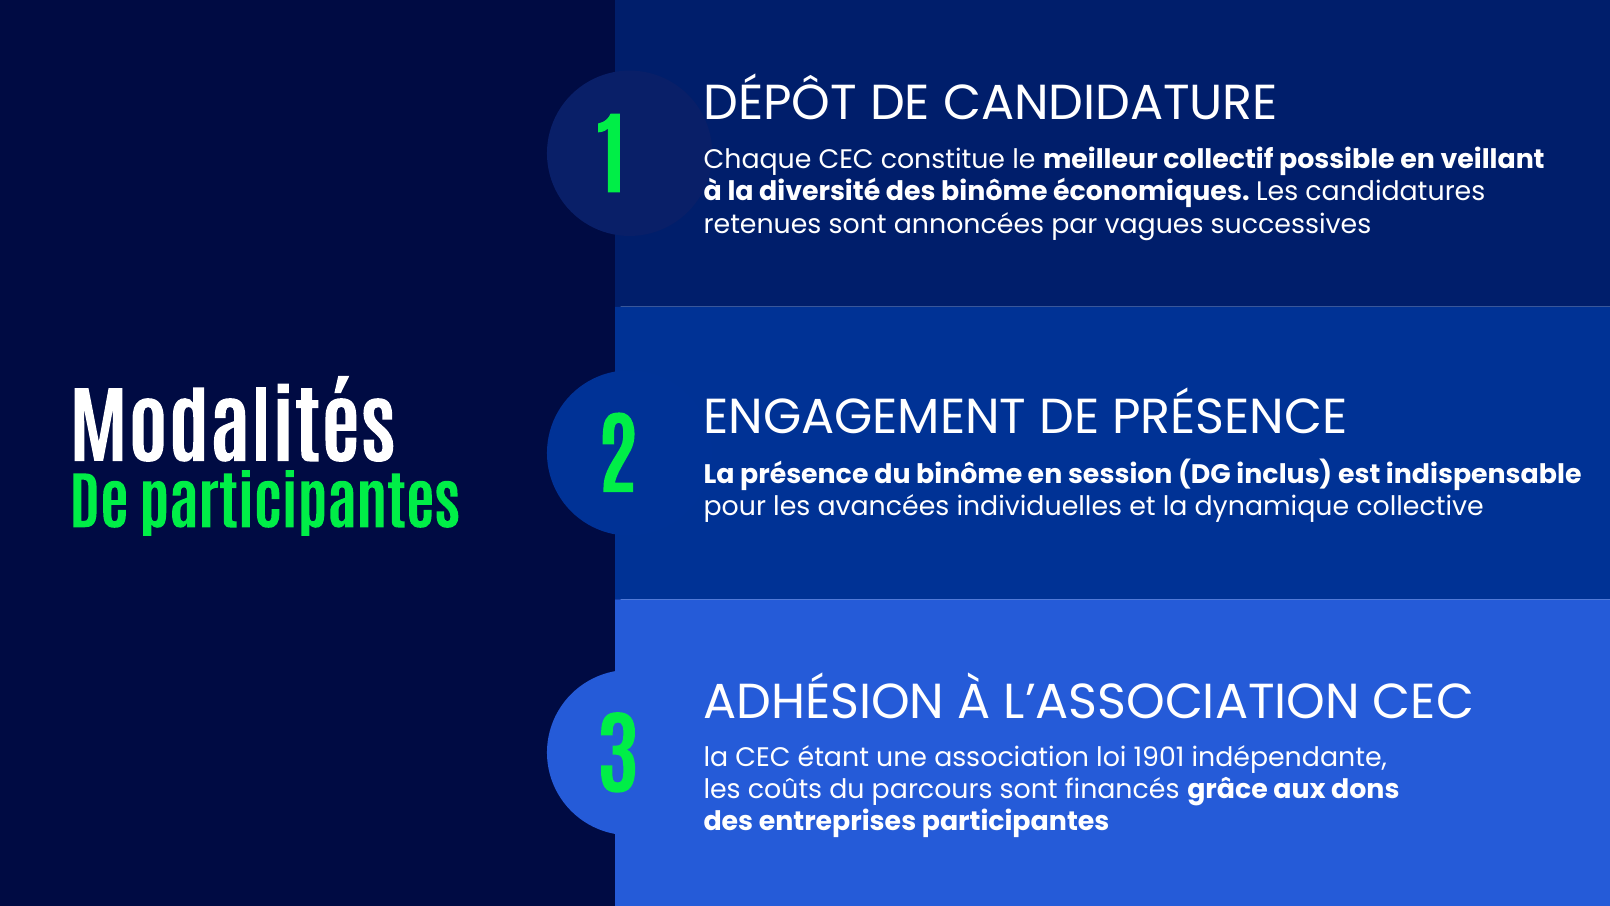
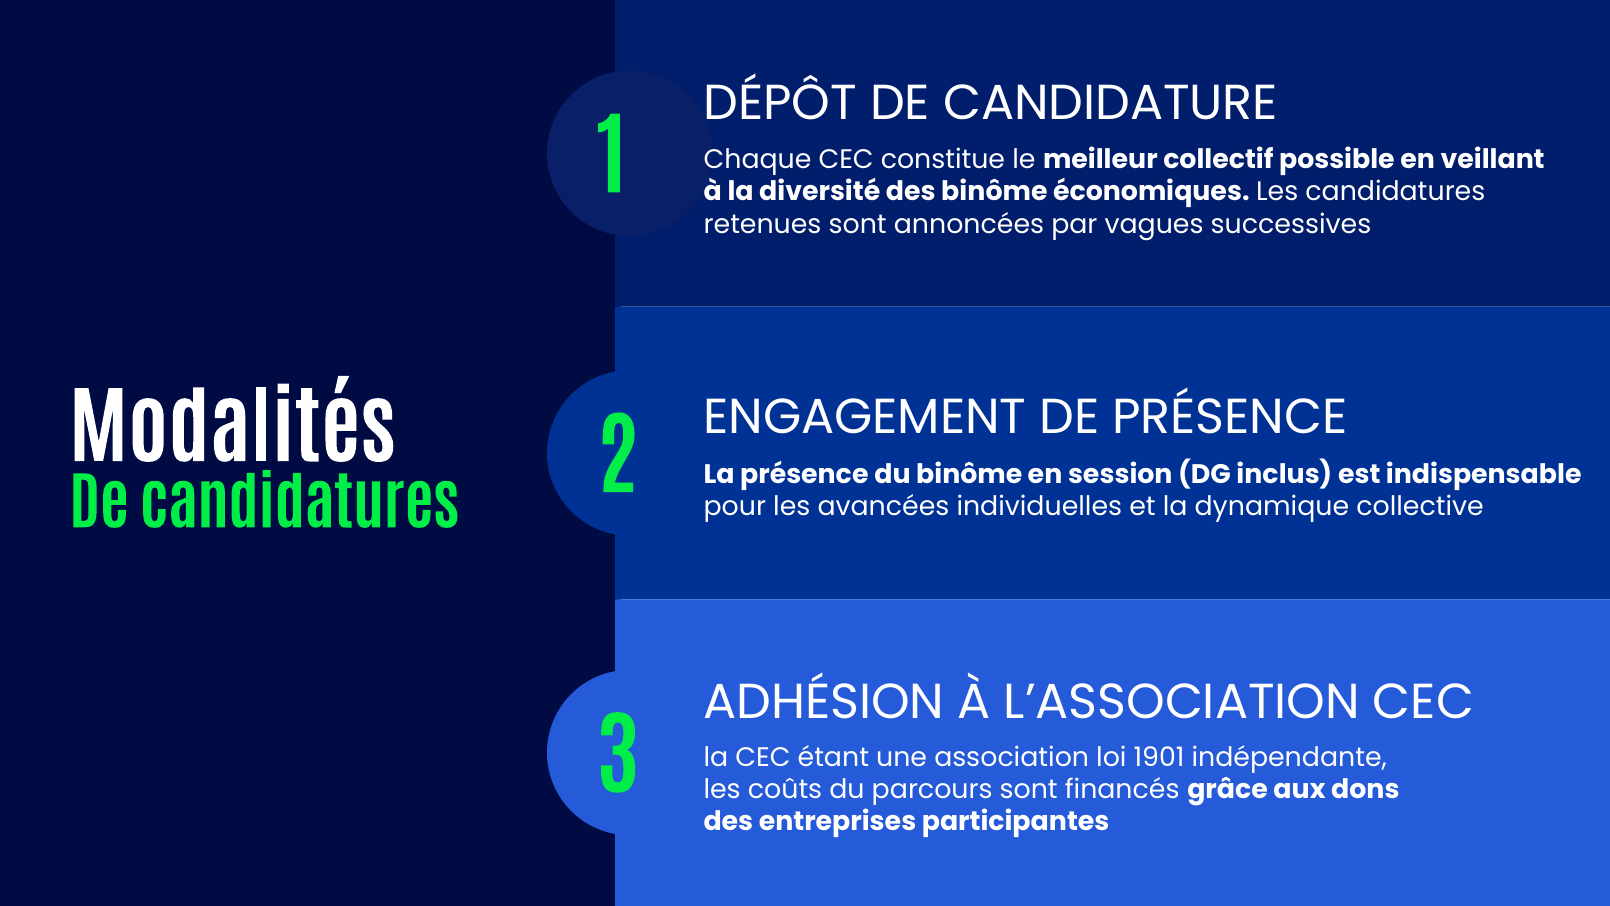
De participantes: participantes -> candidatures (300, 506)
